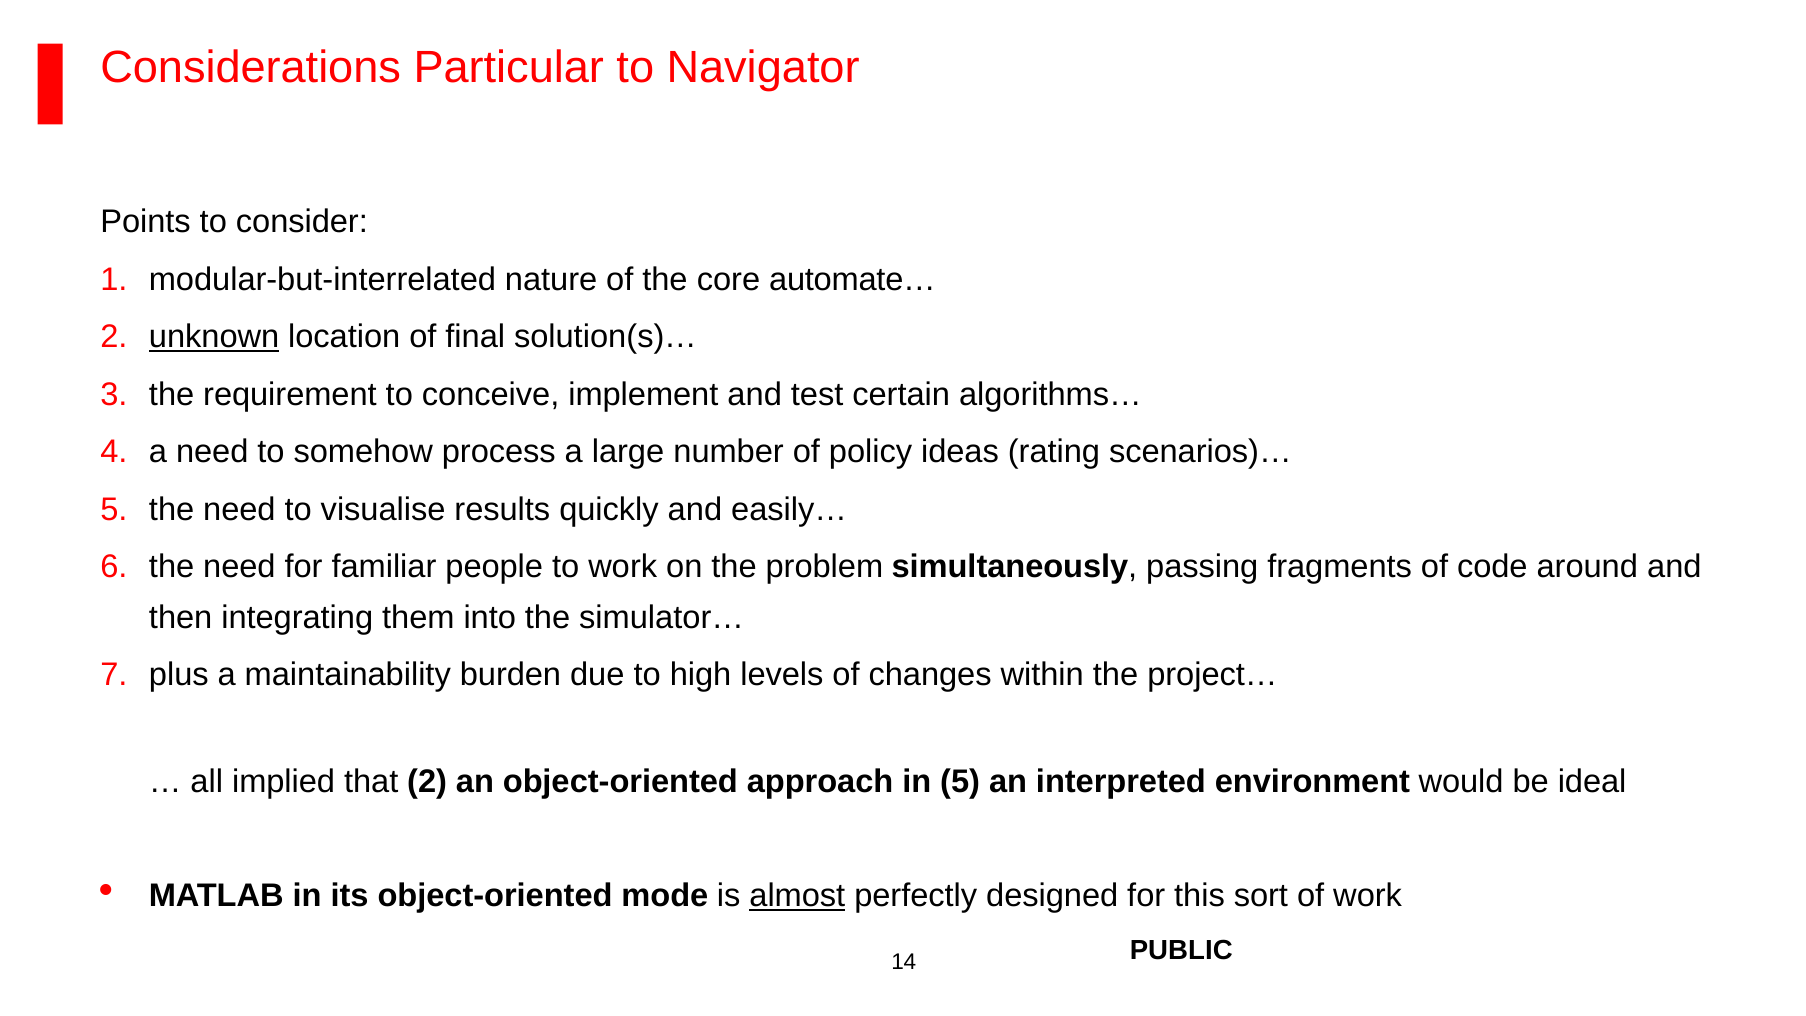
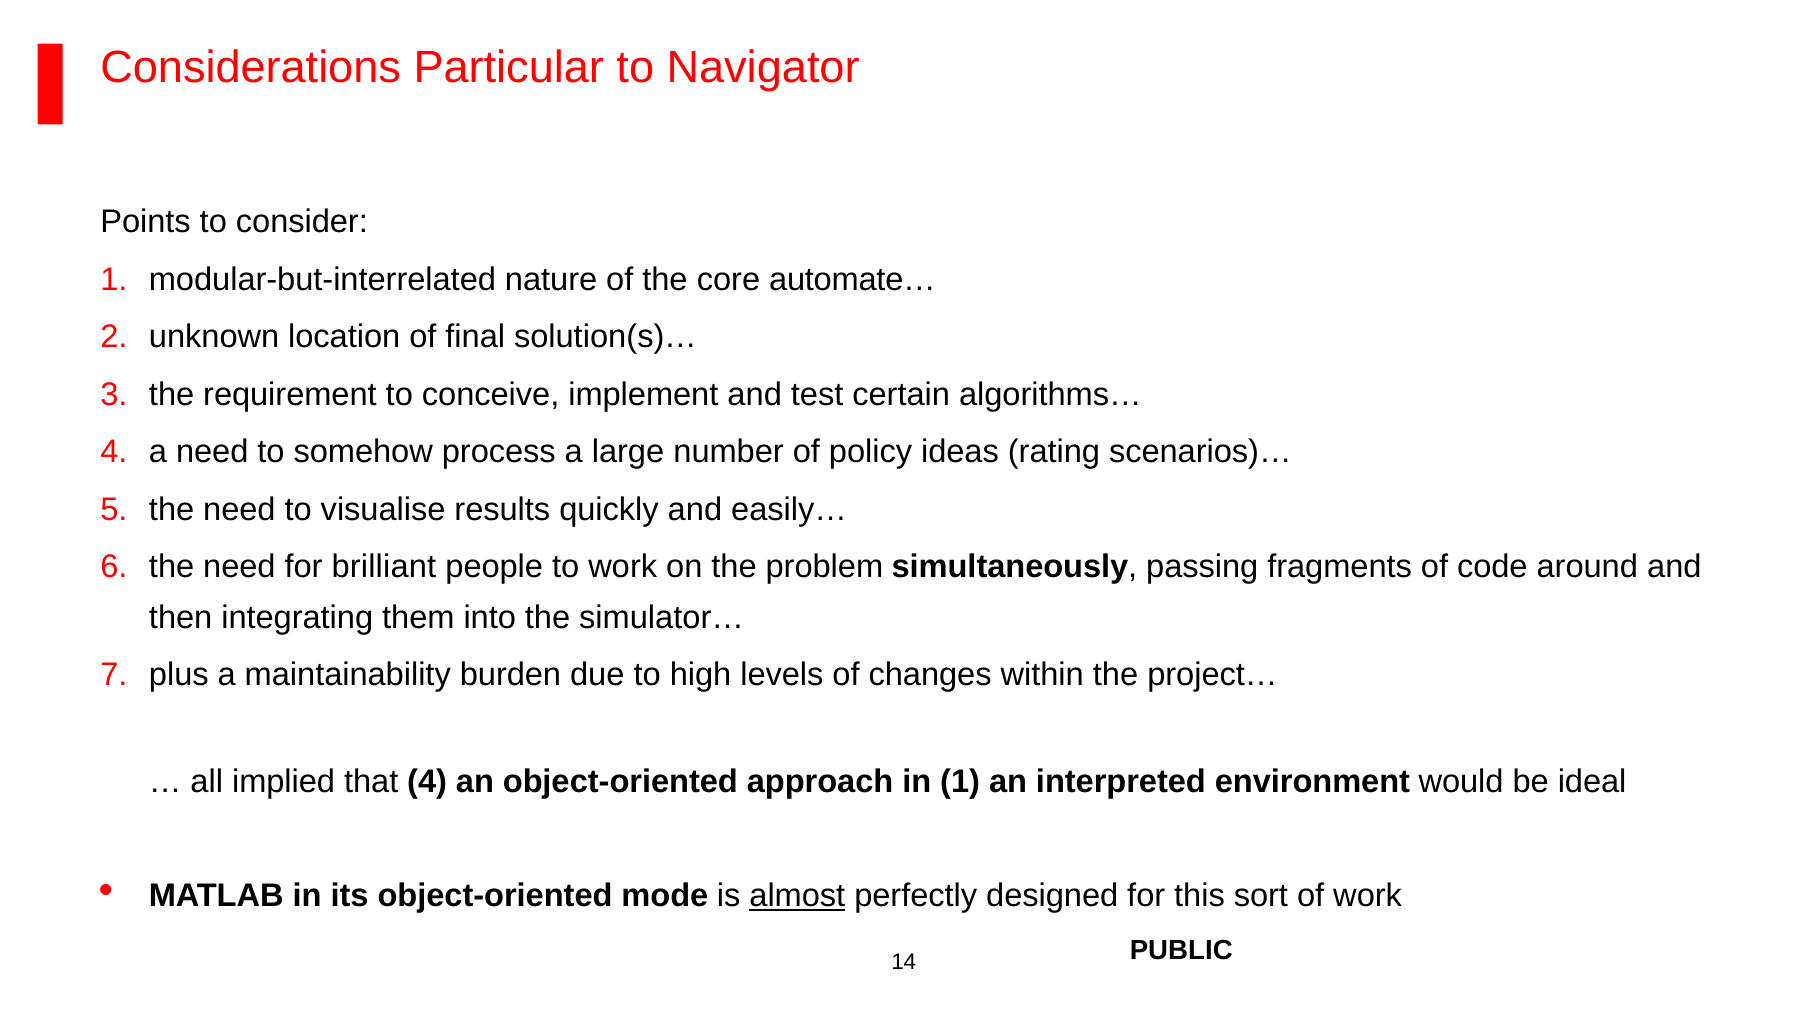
unknown underline: present -> none (214, 337)
familiar: familiar -> brilliant (384, 567)
that 2: 2 -> 4 (427, 781)
in 5: 5 -> 1 (960, 781)
